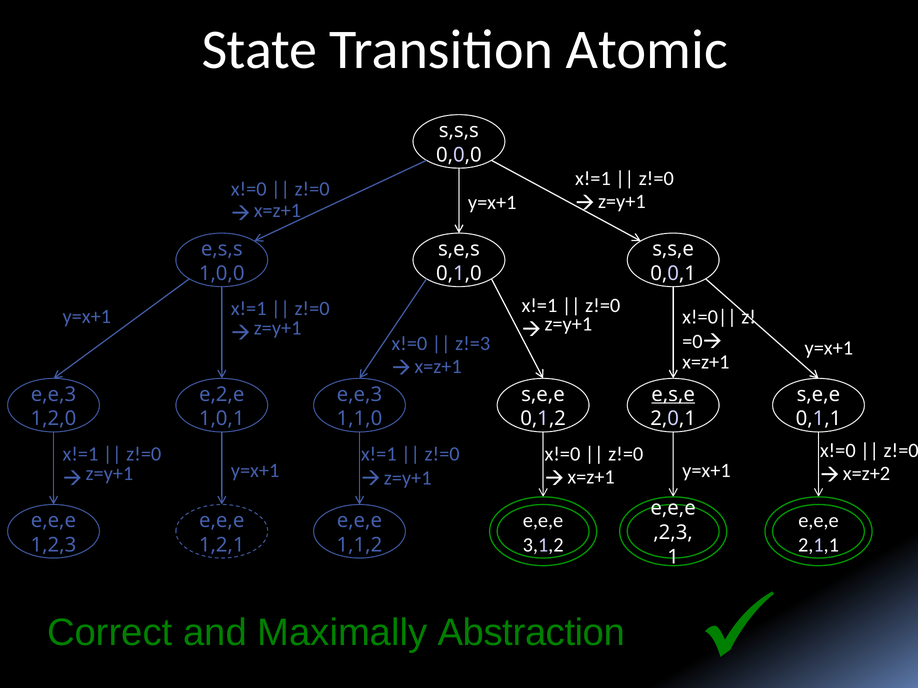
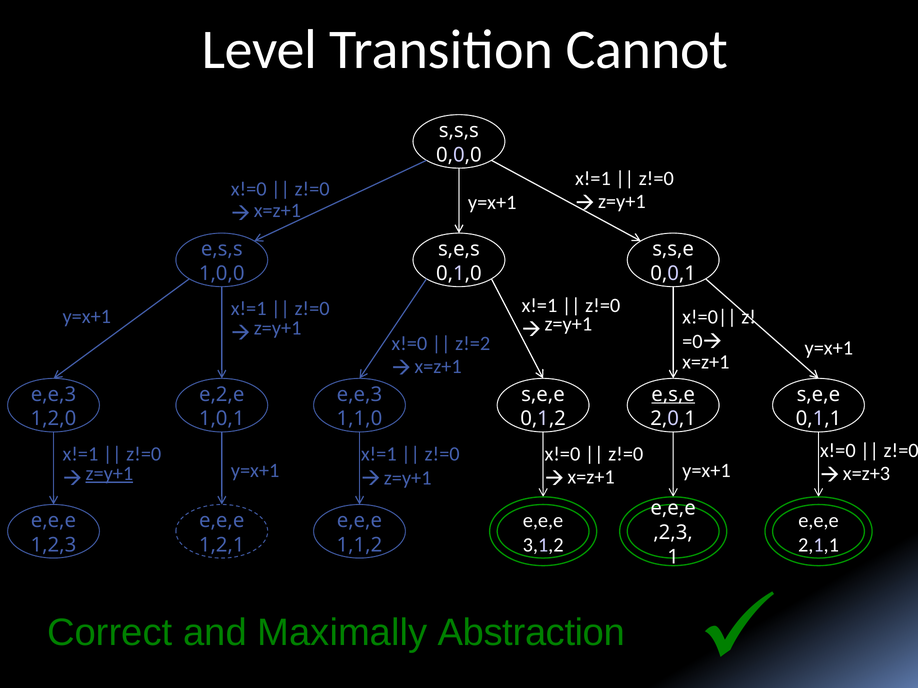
State: State -> Level (259, 50)
Atomic: Atomic -> Cannot (647, 50)
z!=3: z!=3 -> z!=2 (473, 344)
z=y+1 underline: none -> present (109, 474)
x=z+2: x=z+2 -> x=z+3 (867, 474)
